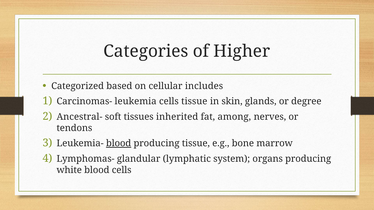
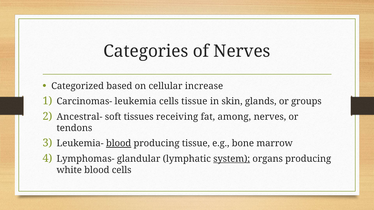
of Higher: Higher -> Nerves (242, 51)
includes: includes -> increase (204, 86)
degree: degree -> groups (306, 102)
inherited: inherited -> receiving (177, 117)
system underline: none -> present (232, 159)
